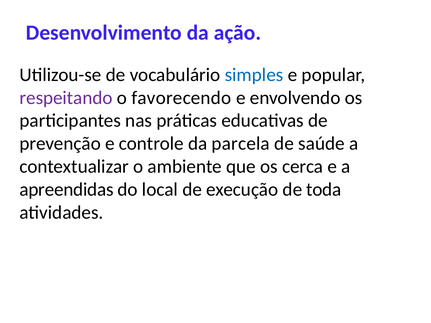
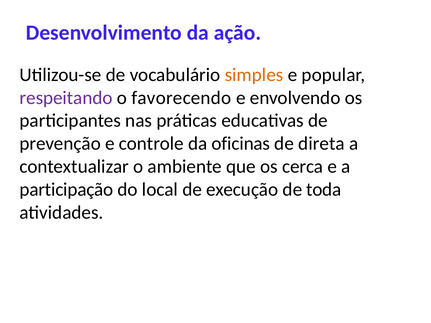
simples colour: blue -> orange (254, 75)
parcela: parcela -> oficinas (241, 144)
saúde: saúde -> direta (322, 144)
apreendidas: apreendidas -> participação (66, 190)
